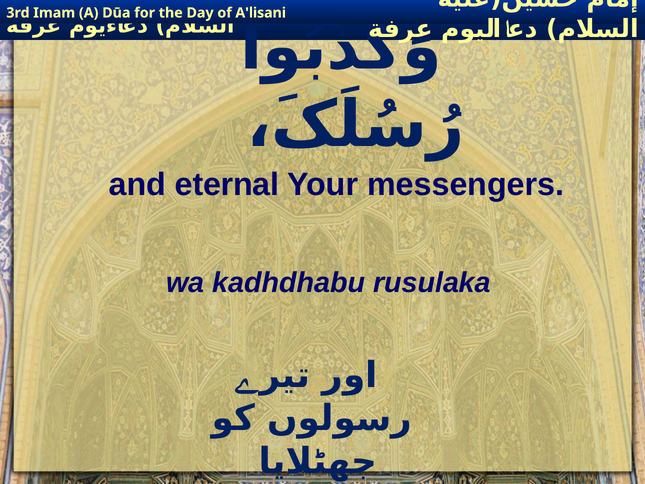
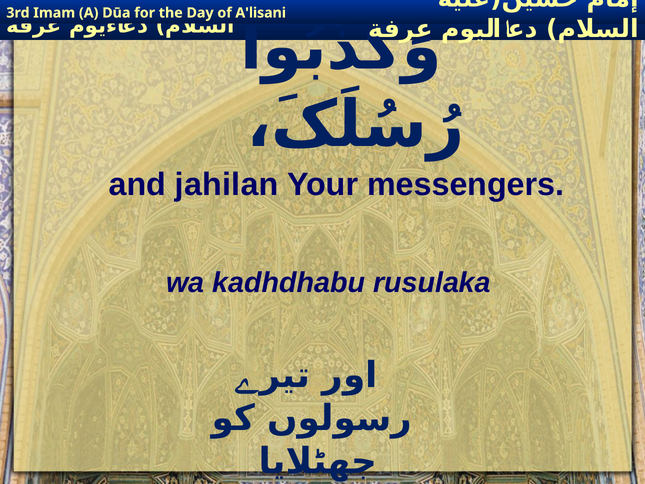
eternal: eternal -> jahilan (227, 185)
